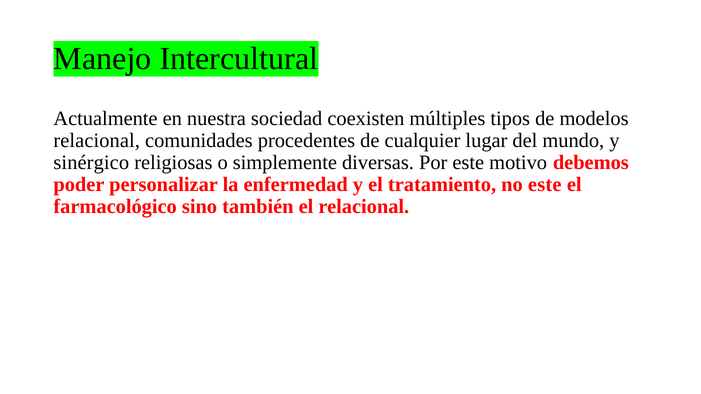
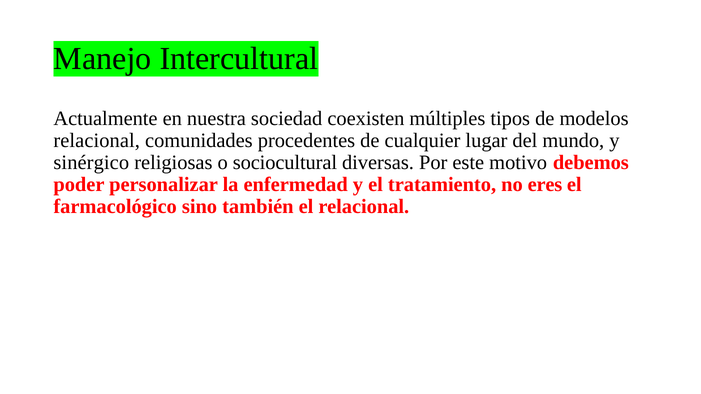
simplemente: simplemente -> sociocultural (285, 163)
no este: este -> eres (545, 185)
